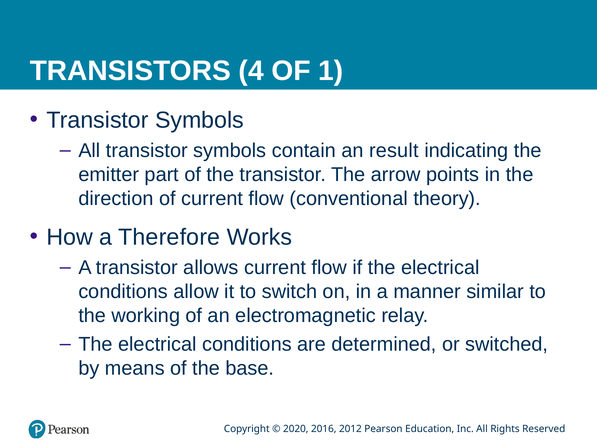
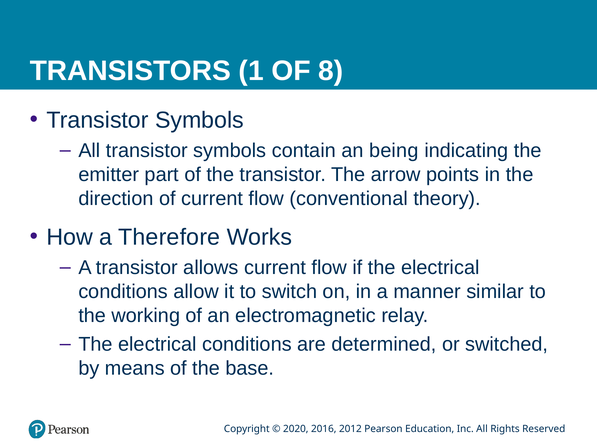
4: 4 -> 1 (251, 71)
1: 1 -> 8 (331, 71)
result: result -> being (394, 151)
